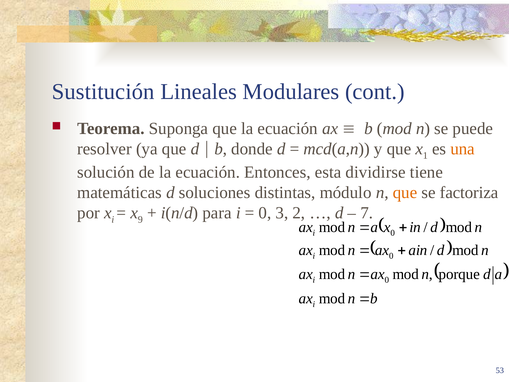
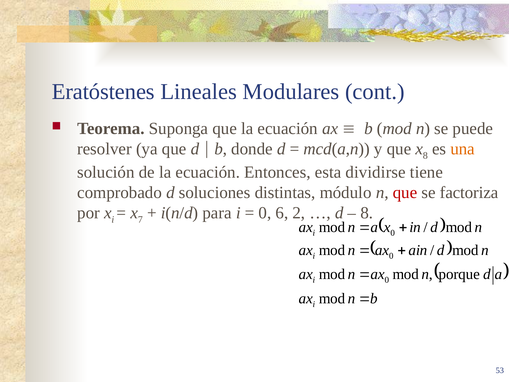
Sustitución: Sustitución -> Eratóstenes (103, 91)
1: 1 -> 8 (425, 155)
matemáticas: matemáticas -> comprobado (120, 192)
que colour: orange -> red (405, 192)
9: 9 -> 7 (140, 219)
3: 3 -> 6 (282, 213)
7: 7 -> 8 (367, 213)
